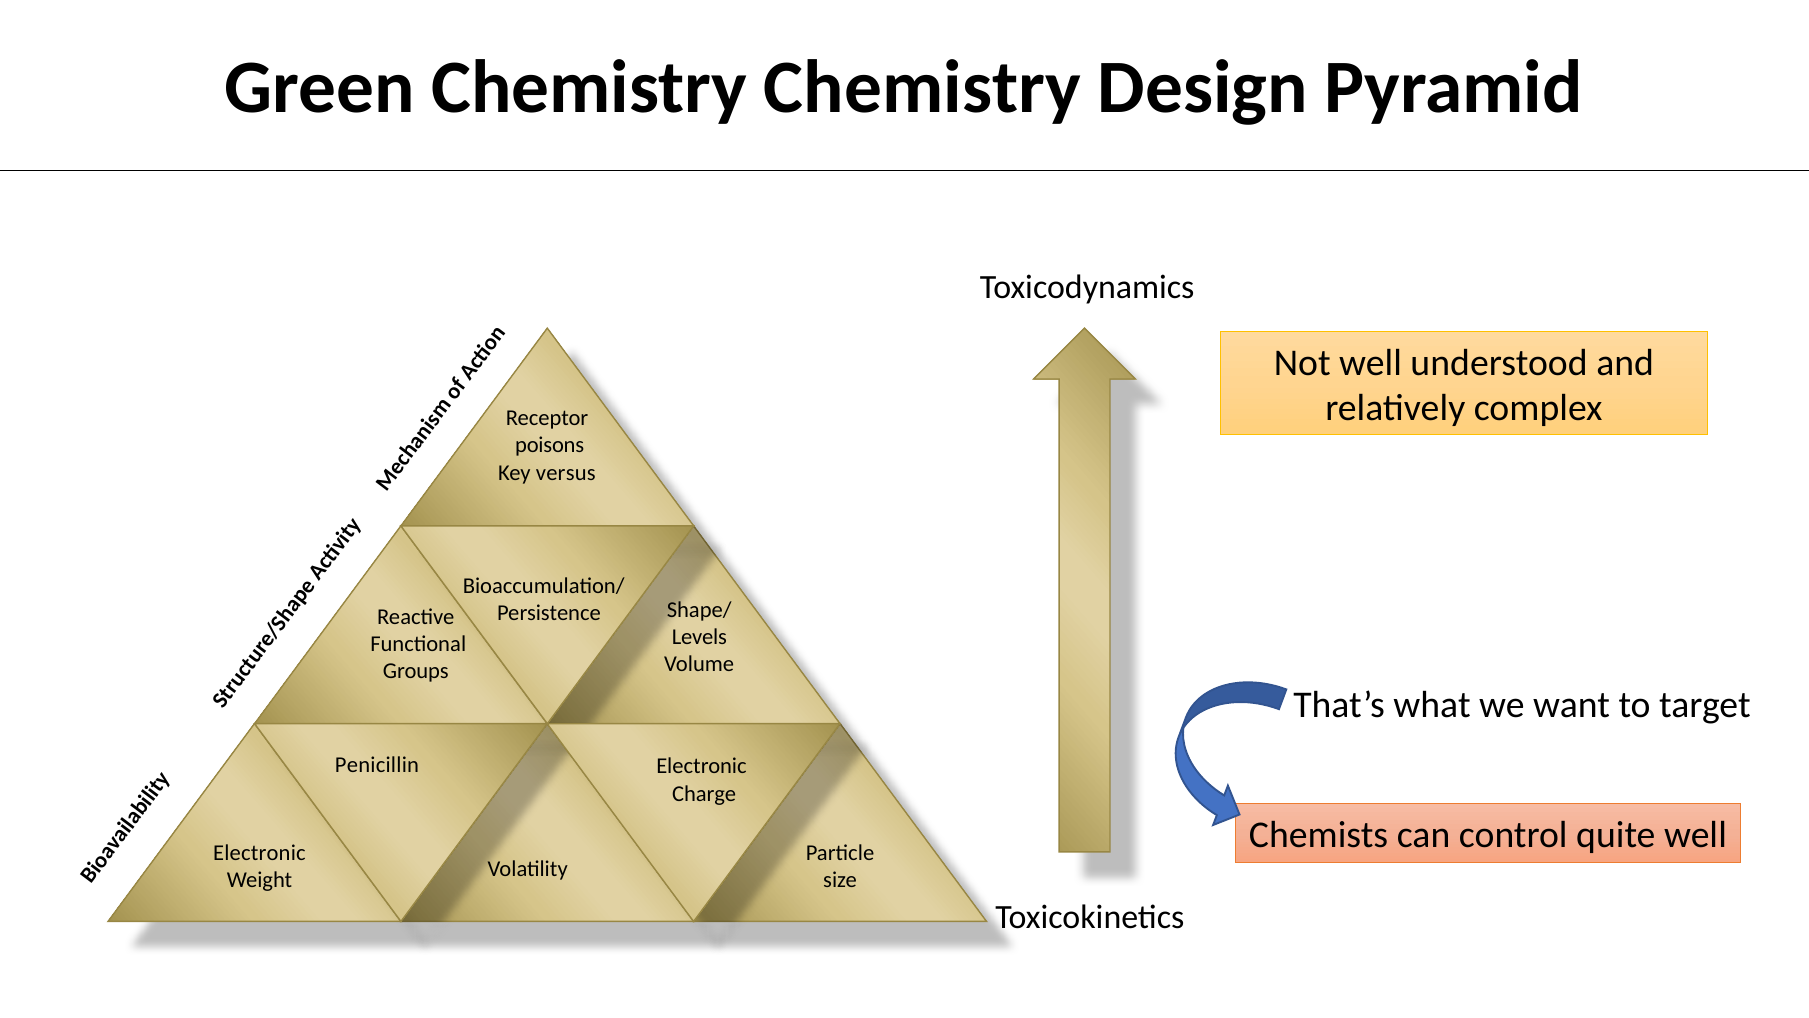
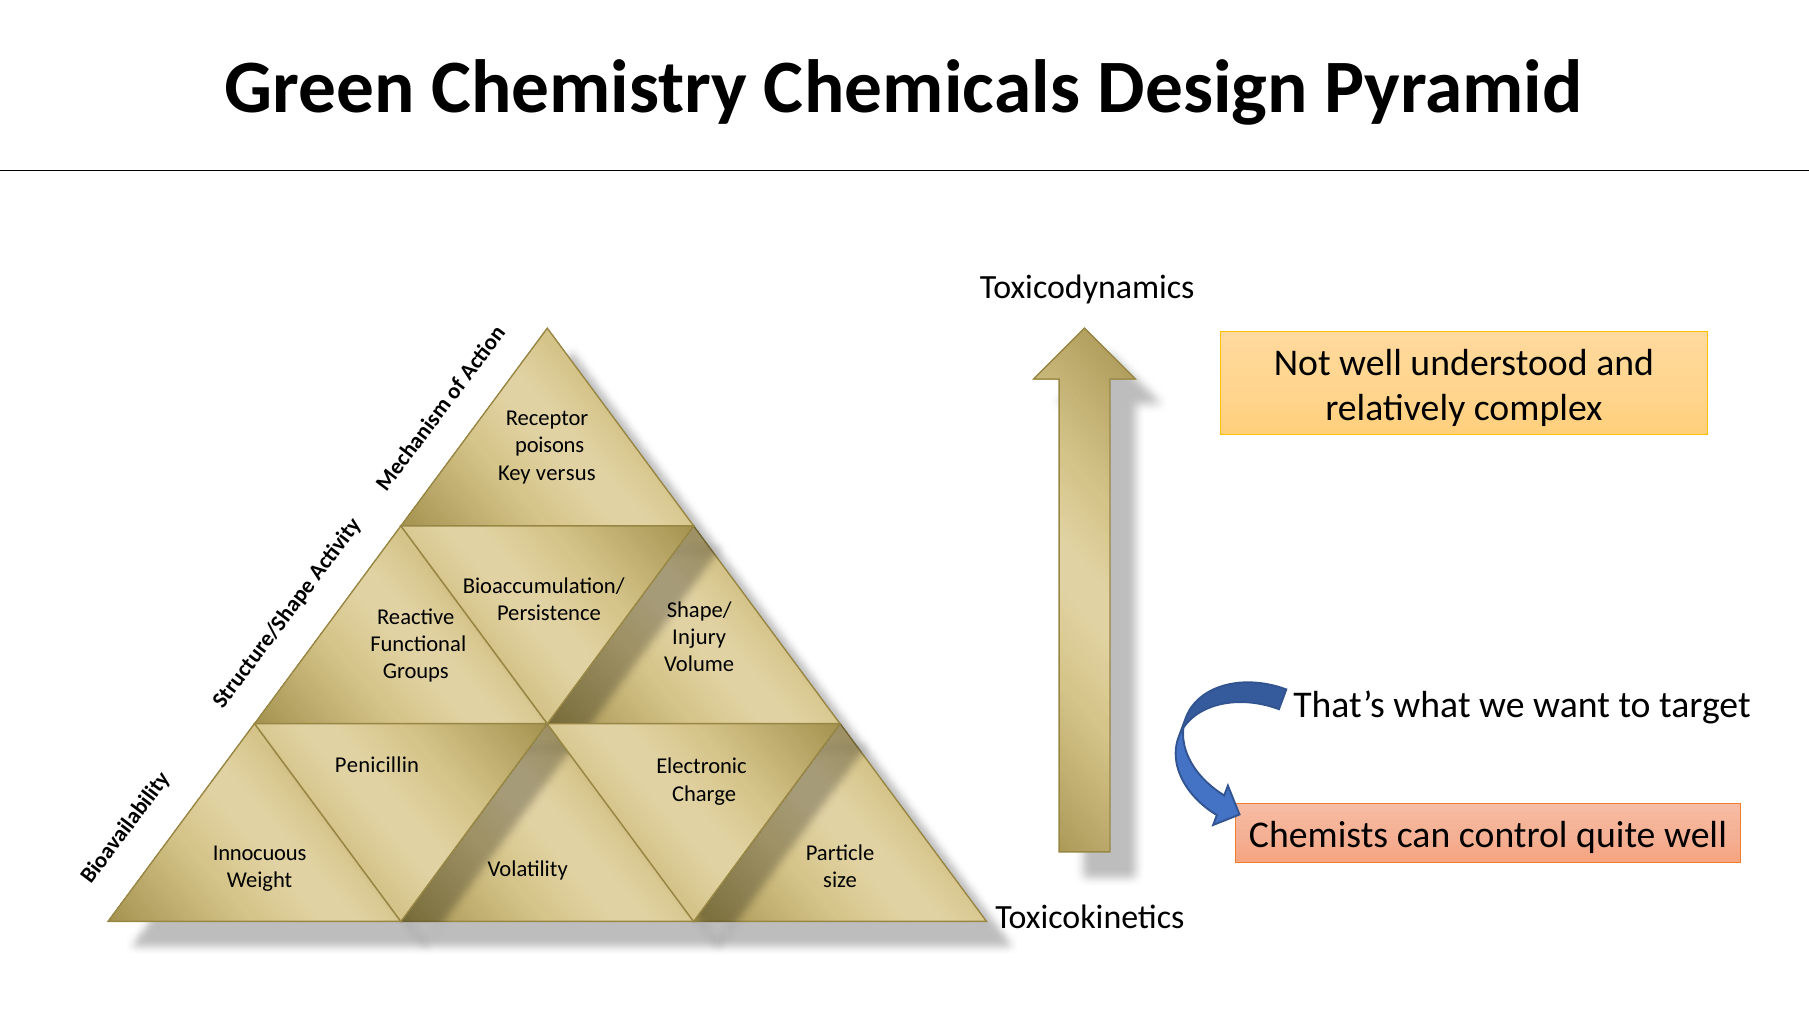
Chemistry Chemistry: Chemistry -> Chemicals (922, 88)
Levels: Levels -> Injury (699, 637)
Electronic: Electronic -> Innocuous (260, 852)
